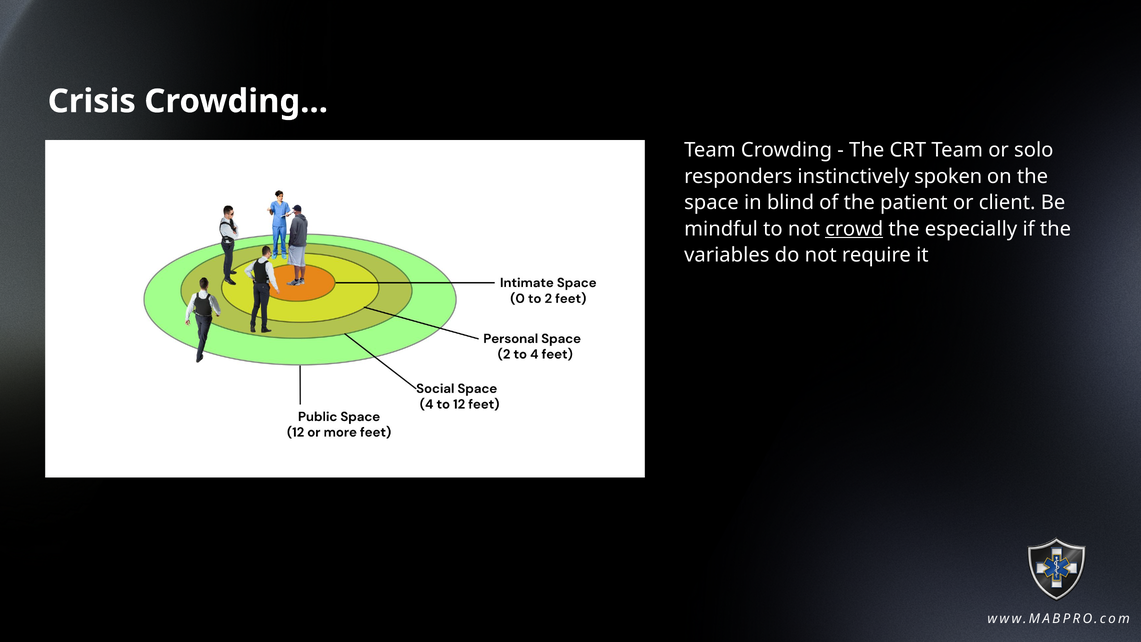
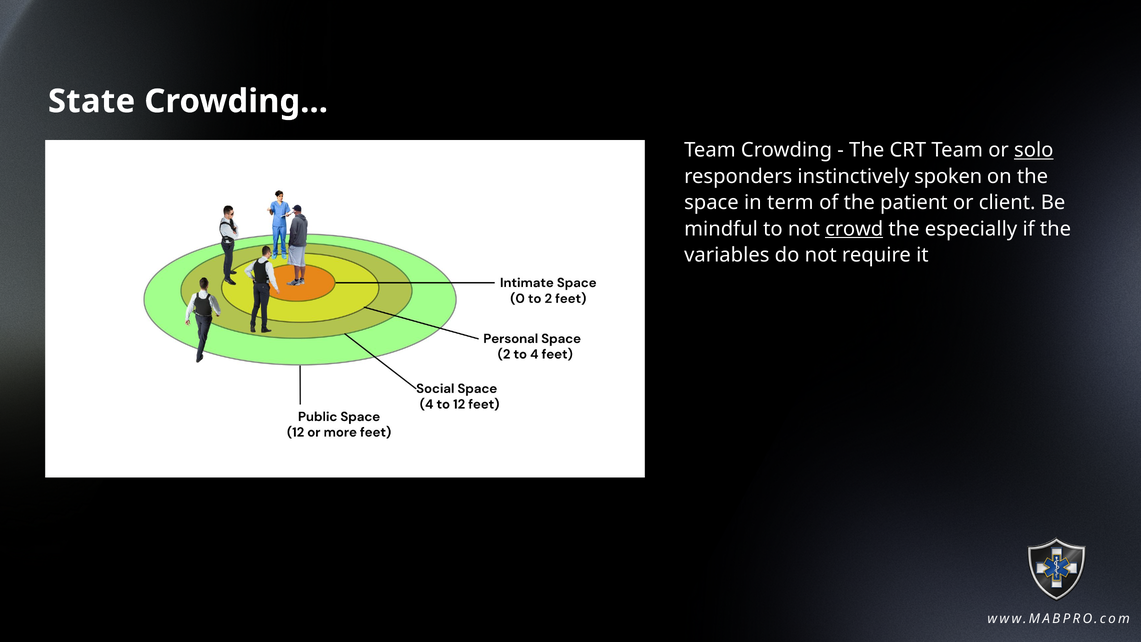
Crisis: Crisis -> State (92, 101)
solo underline: none -> present (1034, 150)
blind: blind -> term (790, 203)
